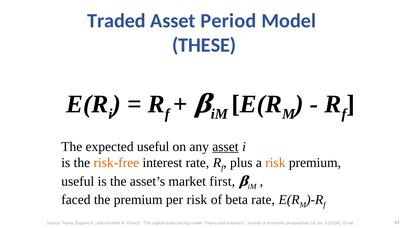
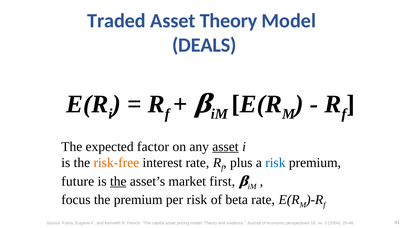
Asset Period: Period -> Theory (229, 21)
THESE: THESE -> DEALS (204, 45)
expected useful: useful -> factor (153, 146)
risk colour: orange -> blue (275, 163)
useful: useful -> future (78, 181)
the underline: none -> present (118, 181)
faced: faced -> focus (76, 200)
